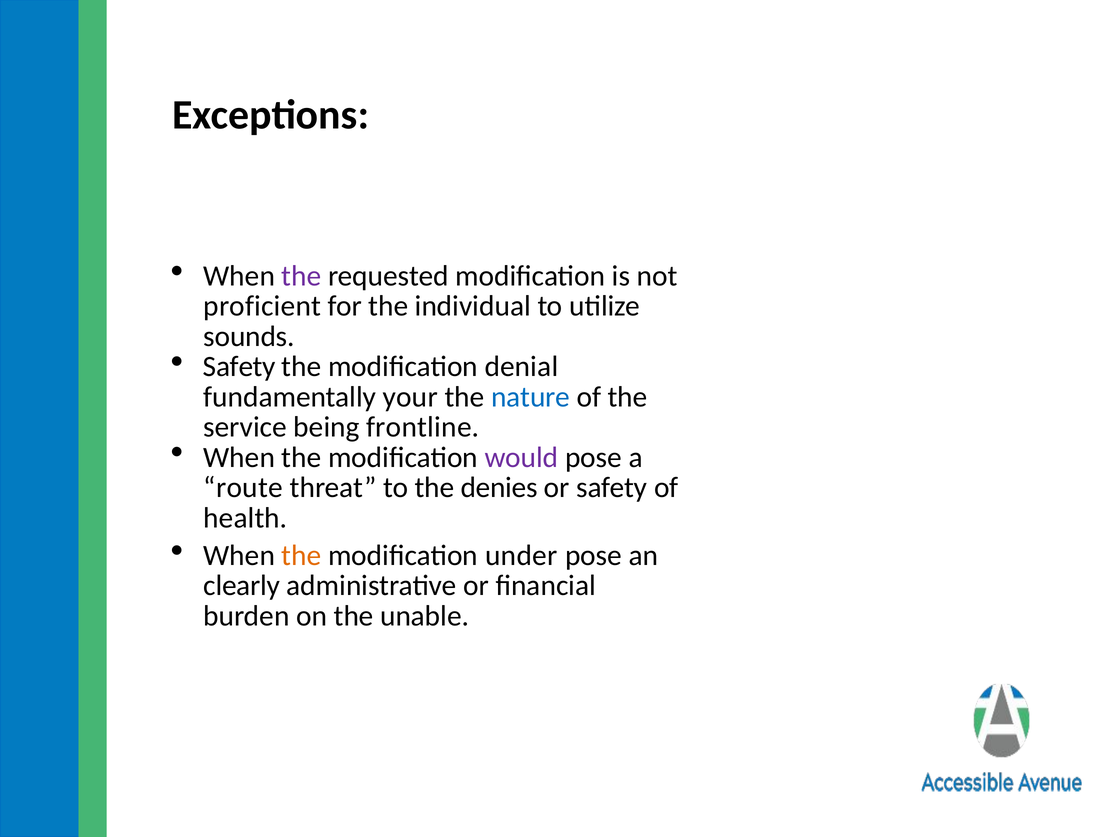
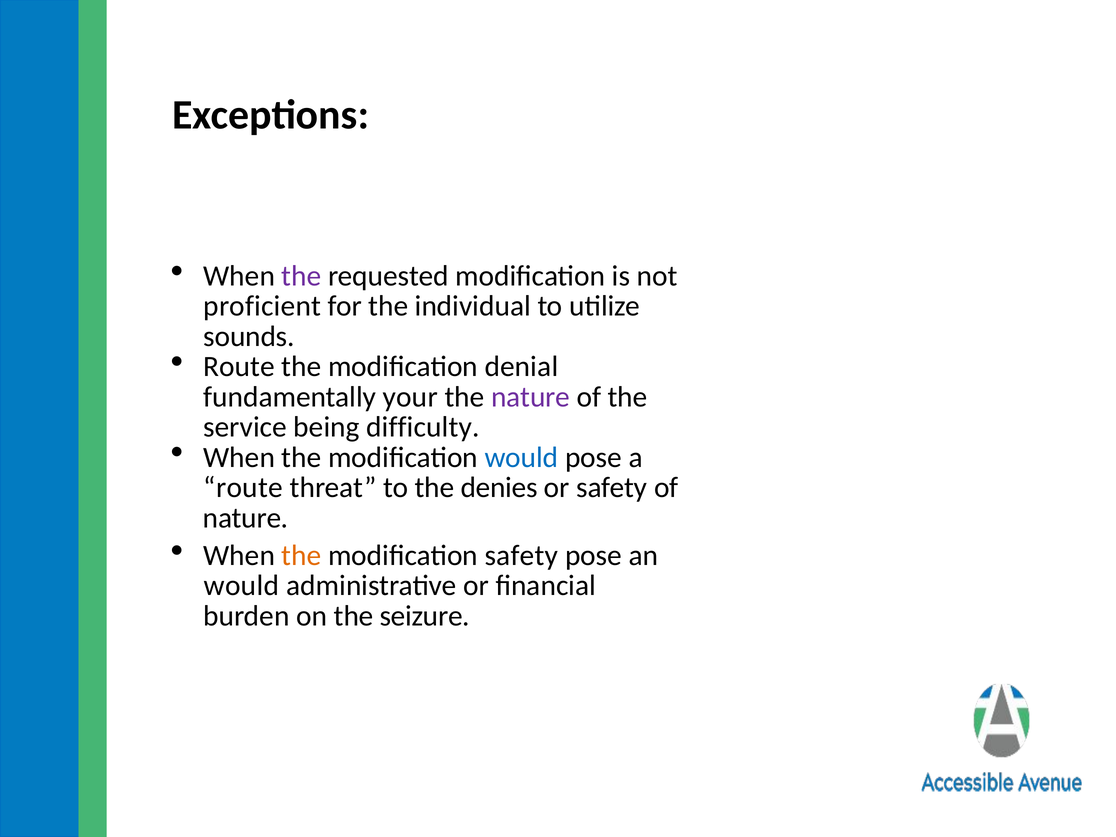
Safety: Safety -> Route (239, 367)
nature colour: blue -> purple (531, 397)
frontline: frontline -> difficulty (423, 427)
would colour: purple -> blue (521, 457)
health: health -> nature (246, 518)
modification under: under -> safety (521, 555)
clearly: clearly -> would (241, 586)
unable: unable -> seizure (425, 616)
